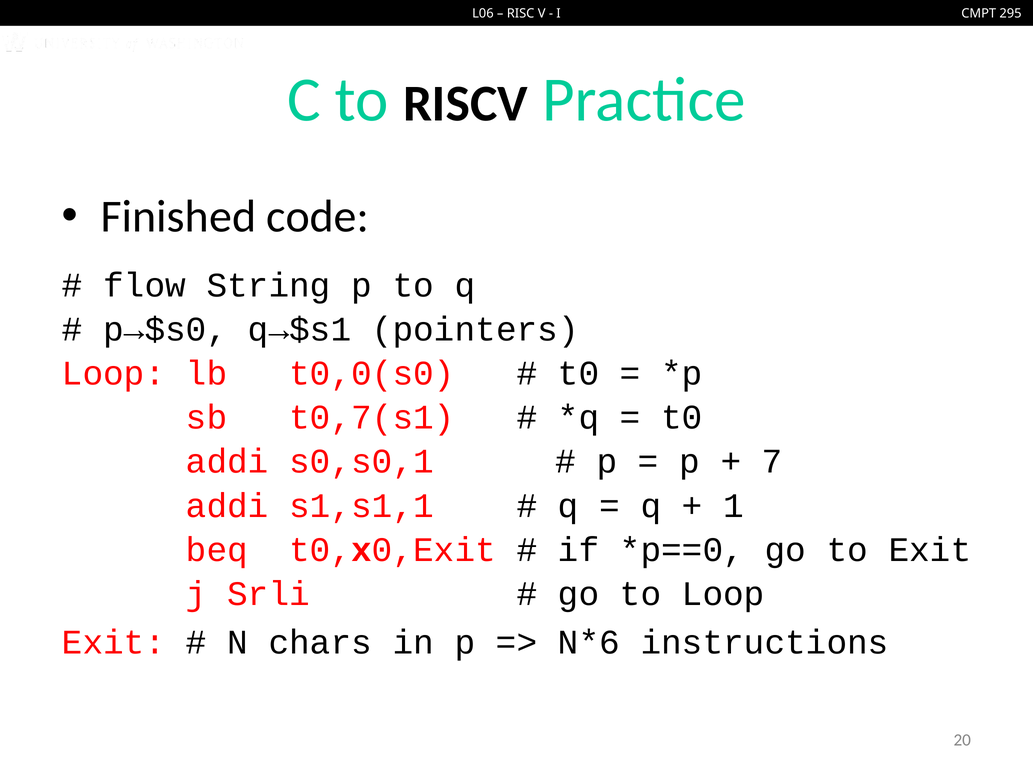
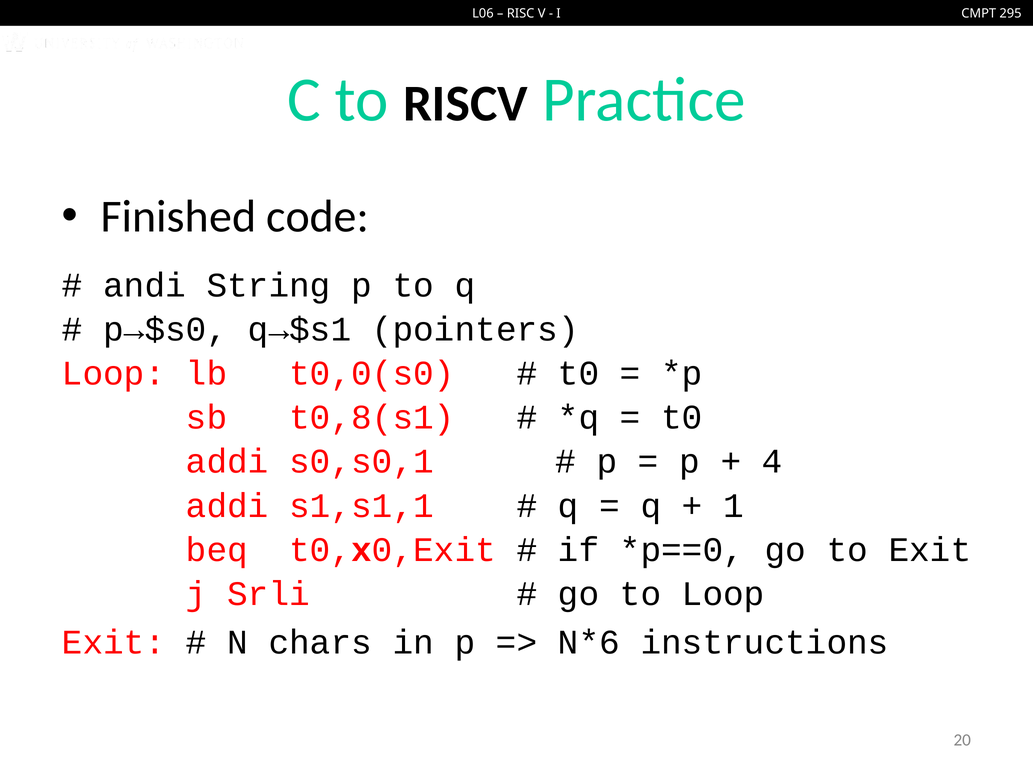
flow: flow -> andi (145, 285)
t0,7(s1: t0,7(s1 -> t0,8(s1 (372, 417)
7: 7 -> 4 (772, 461)
